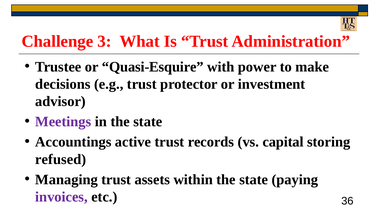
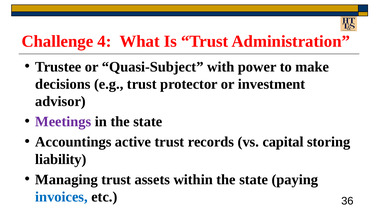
3: 3 -> 4 (104, 41)
Quasi-Esquire: Quasi-Esquire -> Quasi-Subject (153, 67)
refused: refused -> liability (61, 159)
invoices colour: purple -> blue (61, 197)
